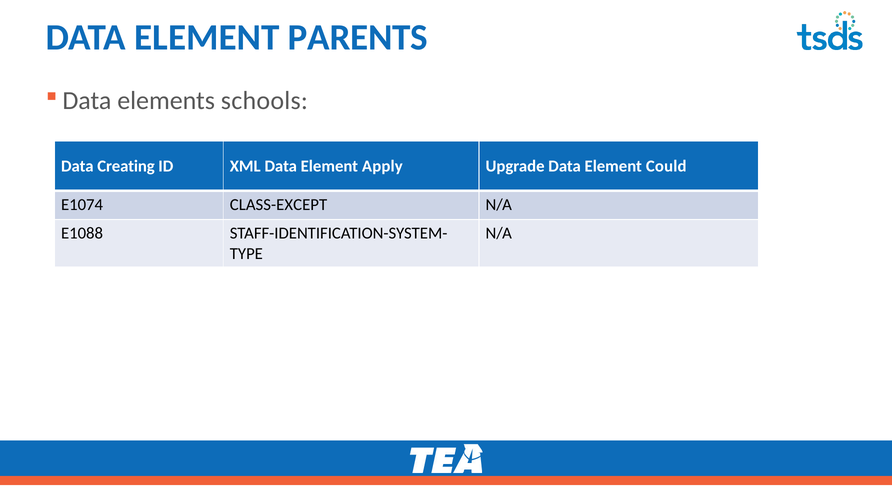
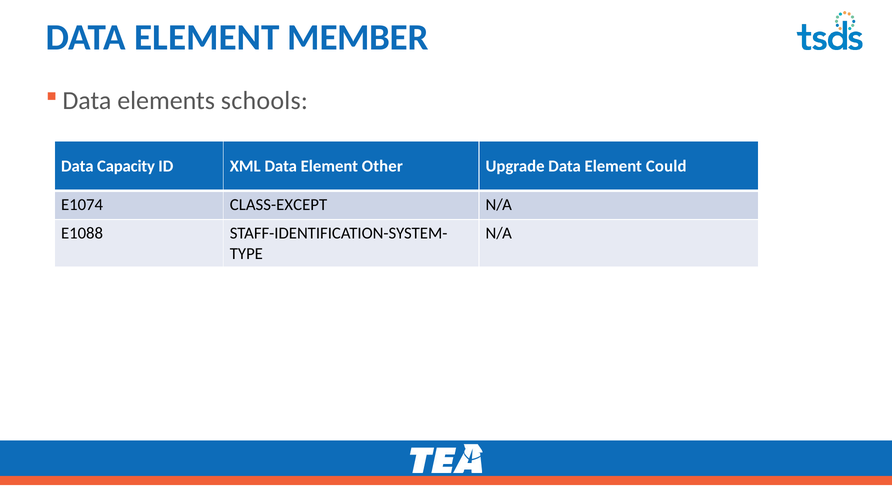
PARENTS: PARENTS -> MEMBER (358, 38)
Creating: Creating -> Capacity (126, 166)
Apply: Apply -> Other (382, 166)
